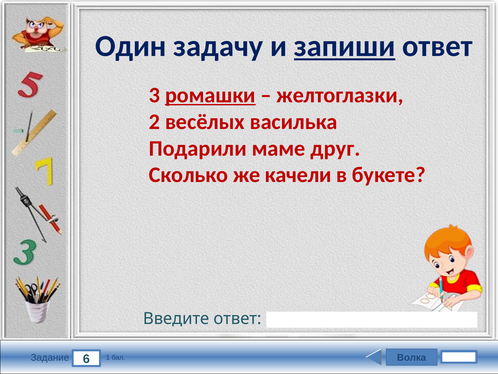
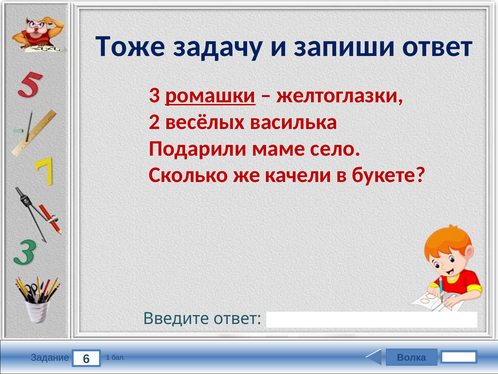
Один: Один -> Тоже (131, 46)
запиши underline: present -> none (345, 46)
друг: друг -> село (336, 148)
